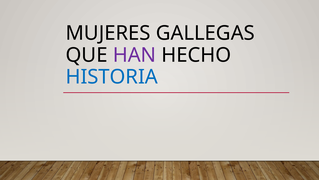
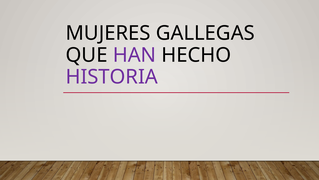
HISTORIA colour: blue -> purple (112, 77)
